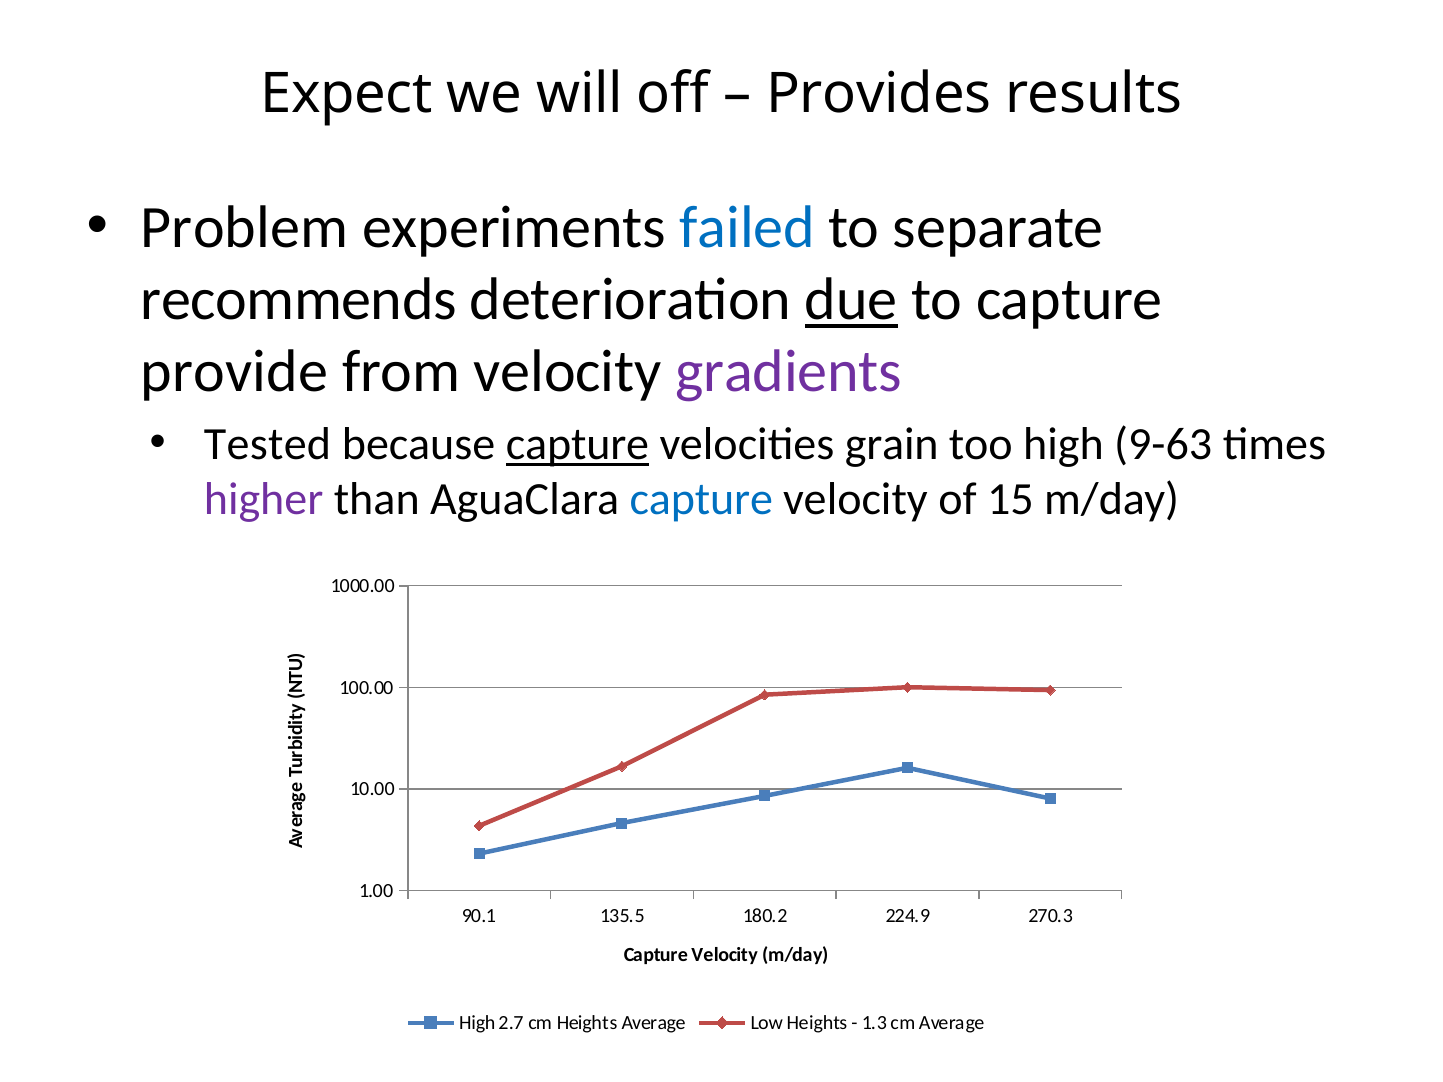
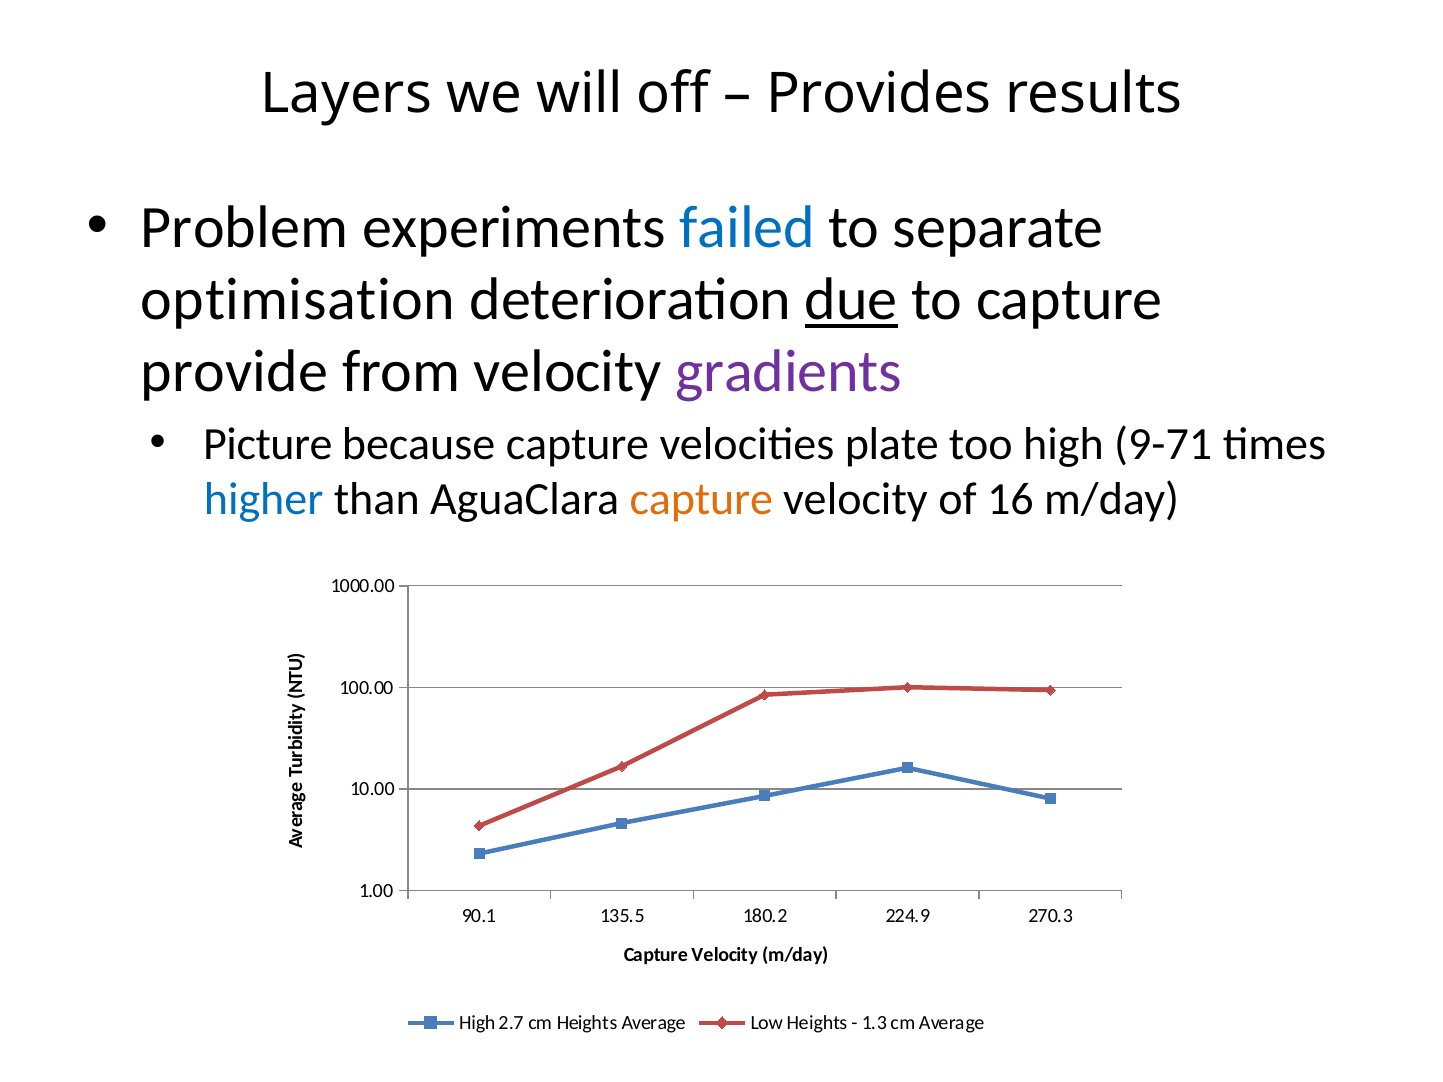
Expect: Expect -> Layers (346, 94)
recommends: recommends -> optimisation (298, 300)
Tested: Tested -> Picture (268, 445)
capture underline: present -> none (577, 445)
grain: grain -> plate (892, 445)
9-63: 9-63 -> 9-71 (1163, 445)
higher colour: purple -> blue (264, 500)
capture colour: blue -> orange (701, 500)
15: 15 -> 16 (1010, 500)
